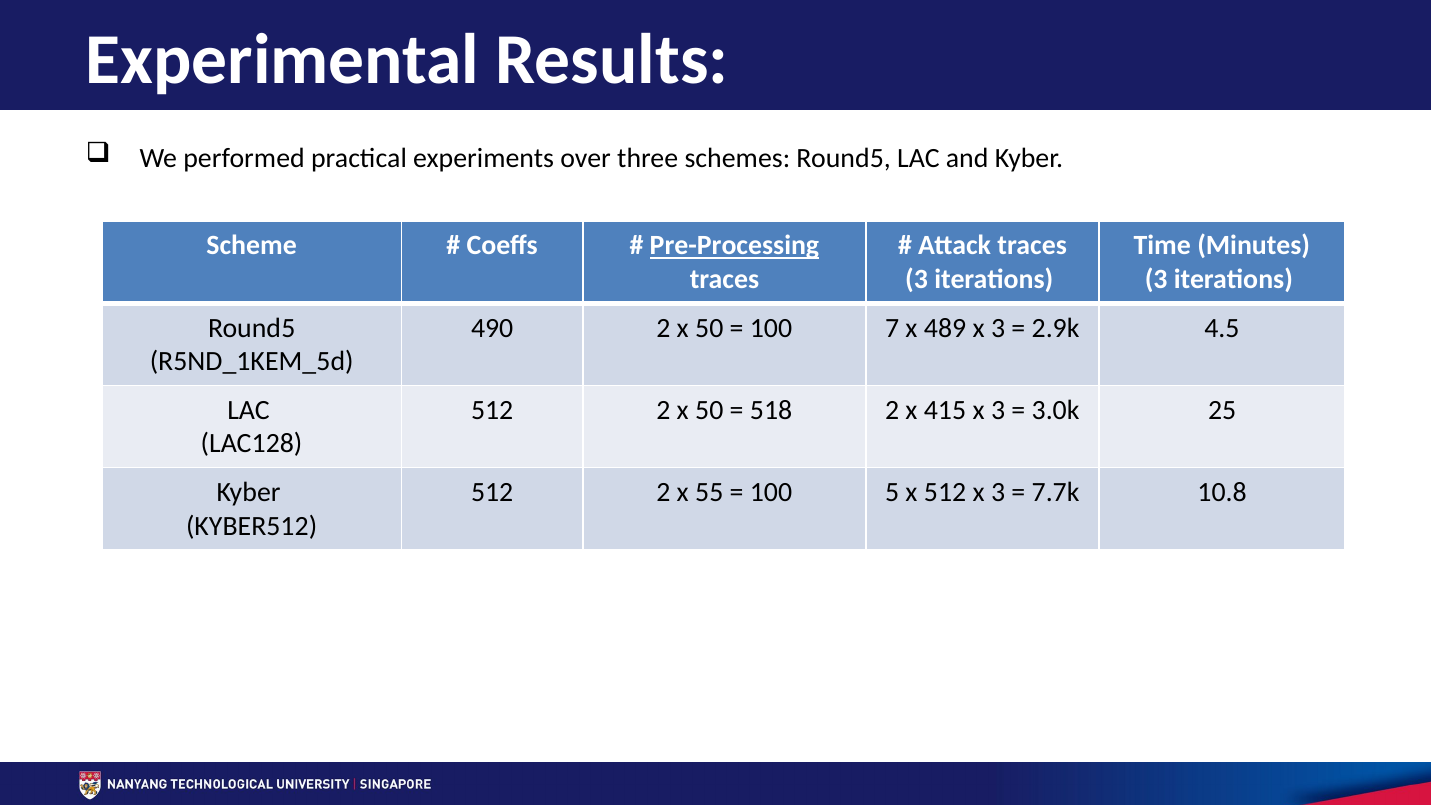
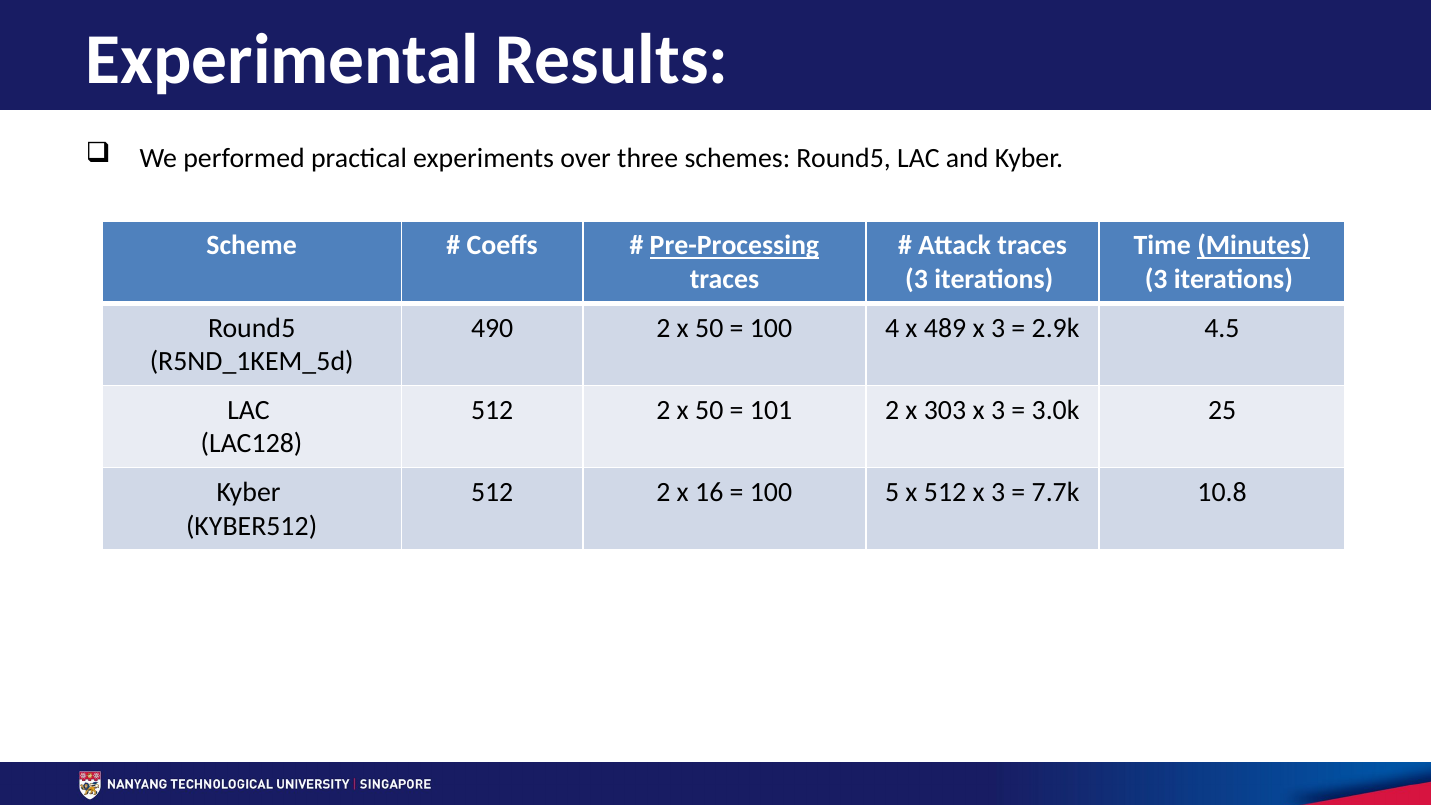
Minutes underline: none -> present (1254, 246)
7: 7 -> 4 (892, 328)
518: 518 -> 101 (771, 410)
415: 415 -> 303 (945, 410)
55: 55 -> 16 (709, 492)
